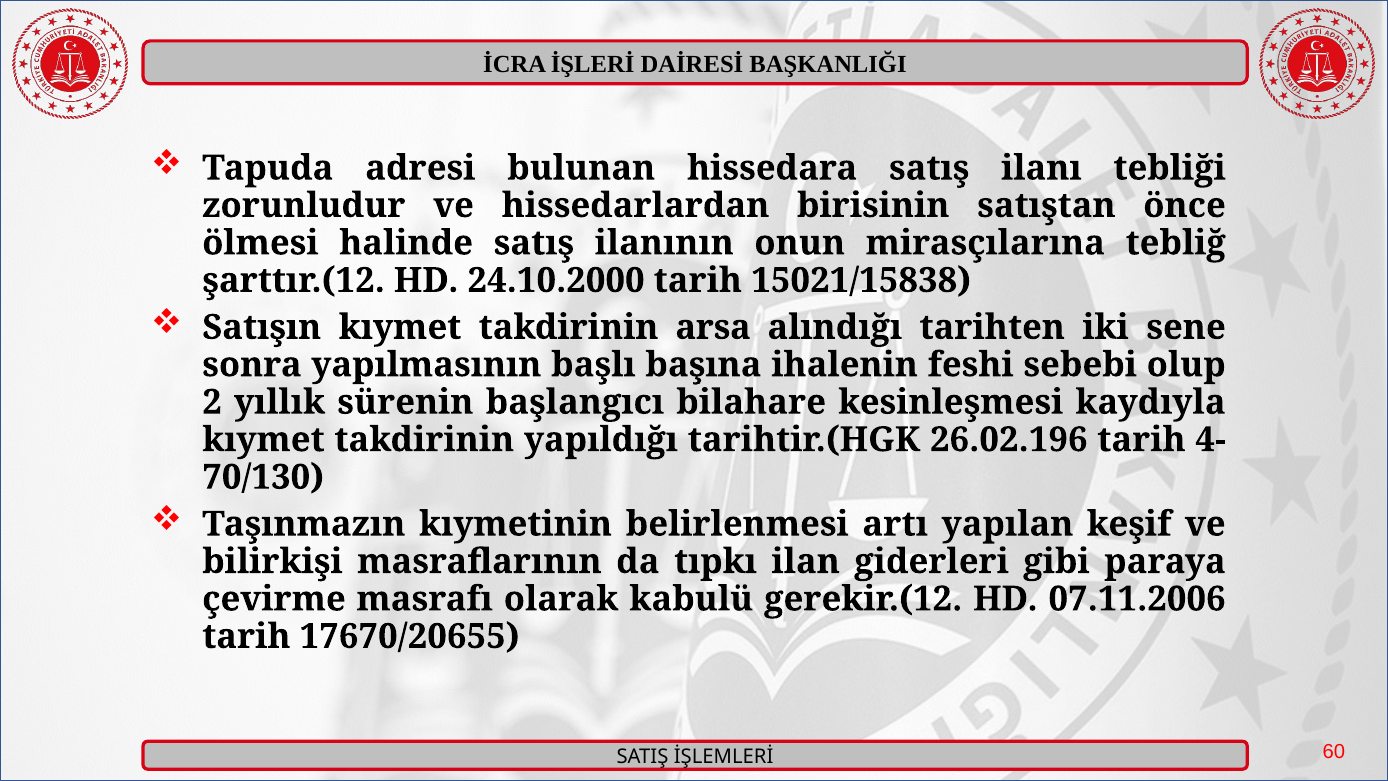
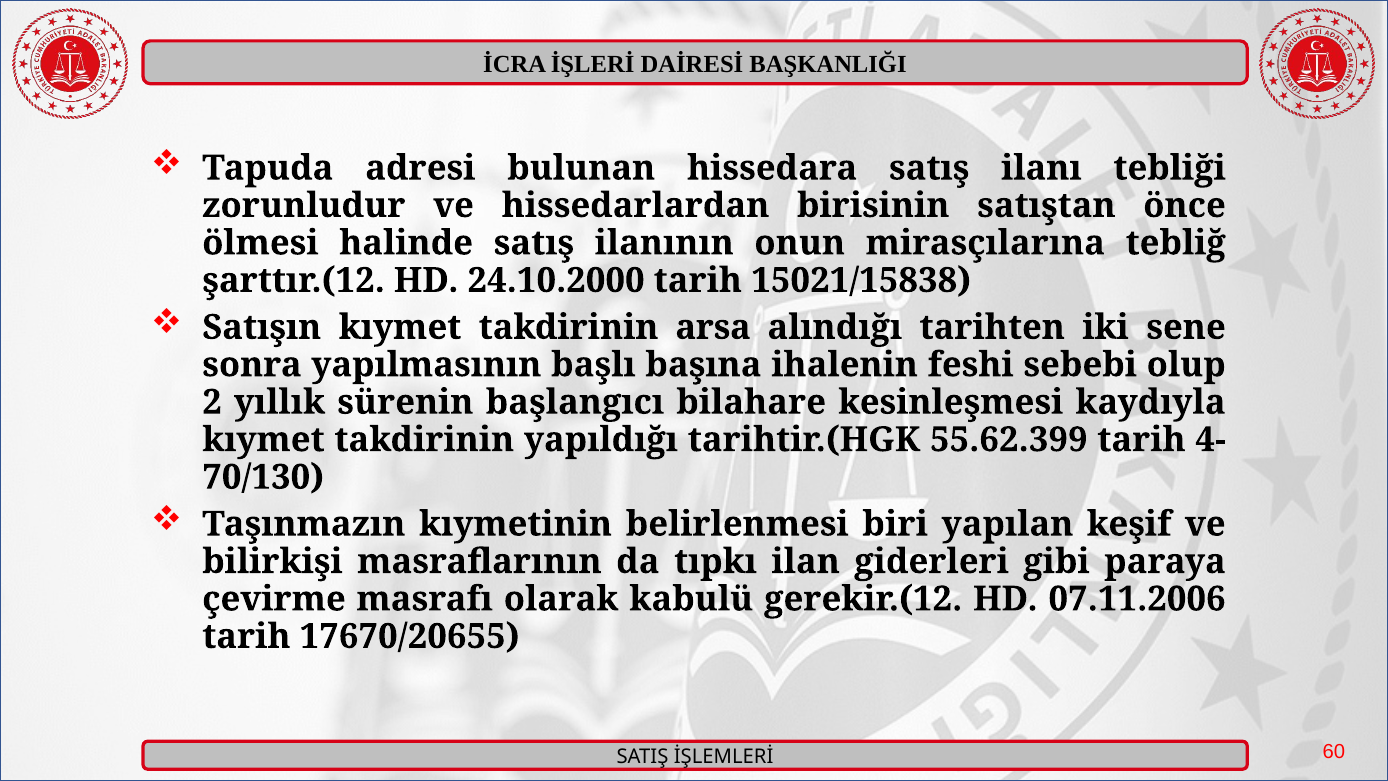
26.02.196: 26.02.196 -> 55.62.399 (1009, 440)
artı: artı -> biri (895, 524)
